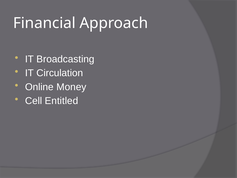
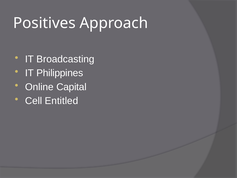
Financial: Financial -> Positives (44, 23)
Circulation: Circulation -> Philippines (60, 73)
Money: Money -> Capital (71, 87)
